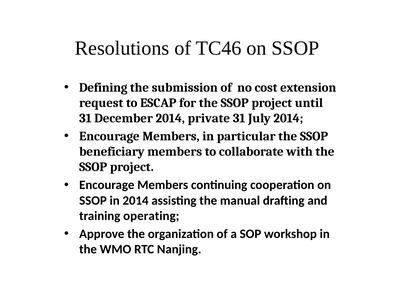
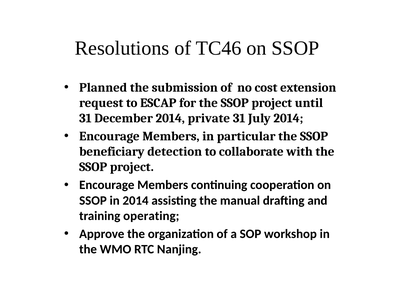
Defining: Defining -> Planned (103, 87)
beneficiary members: members -> detection (175, 152)
